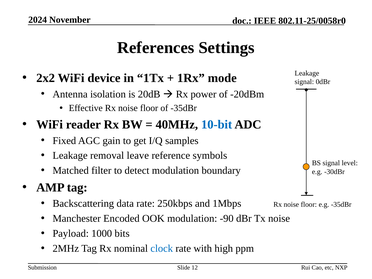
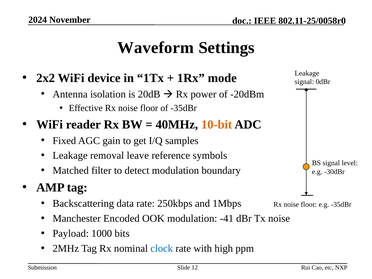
References: References -> Waveform (156, 48)
10-bit colour: blue -> orange (217, 125)
-90: -90 -> -41 (227, 219)
